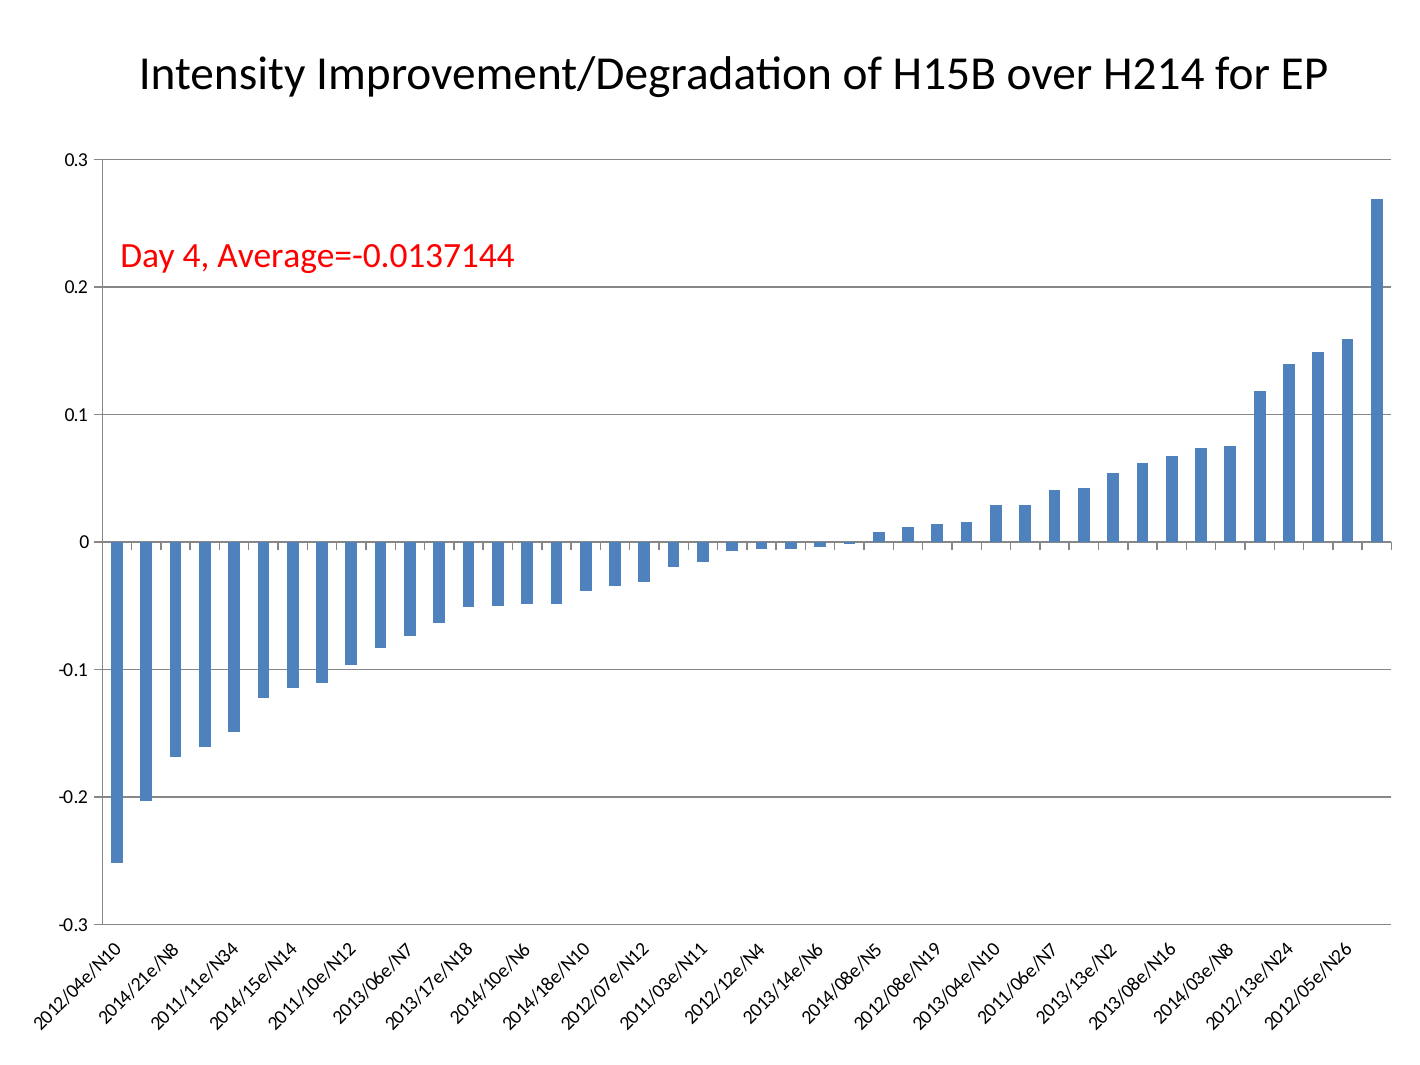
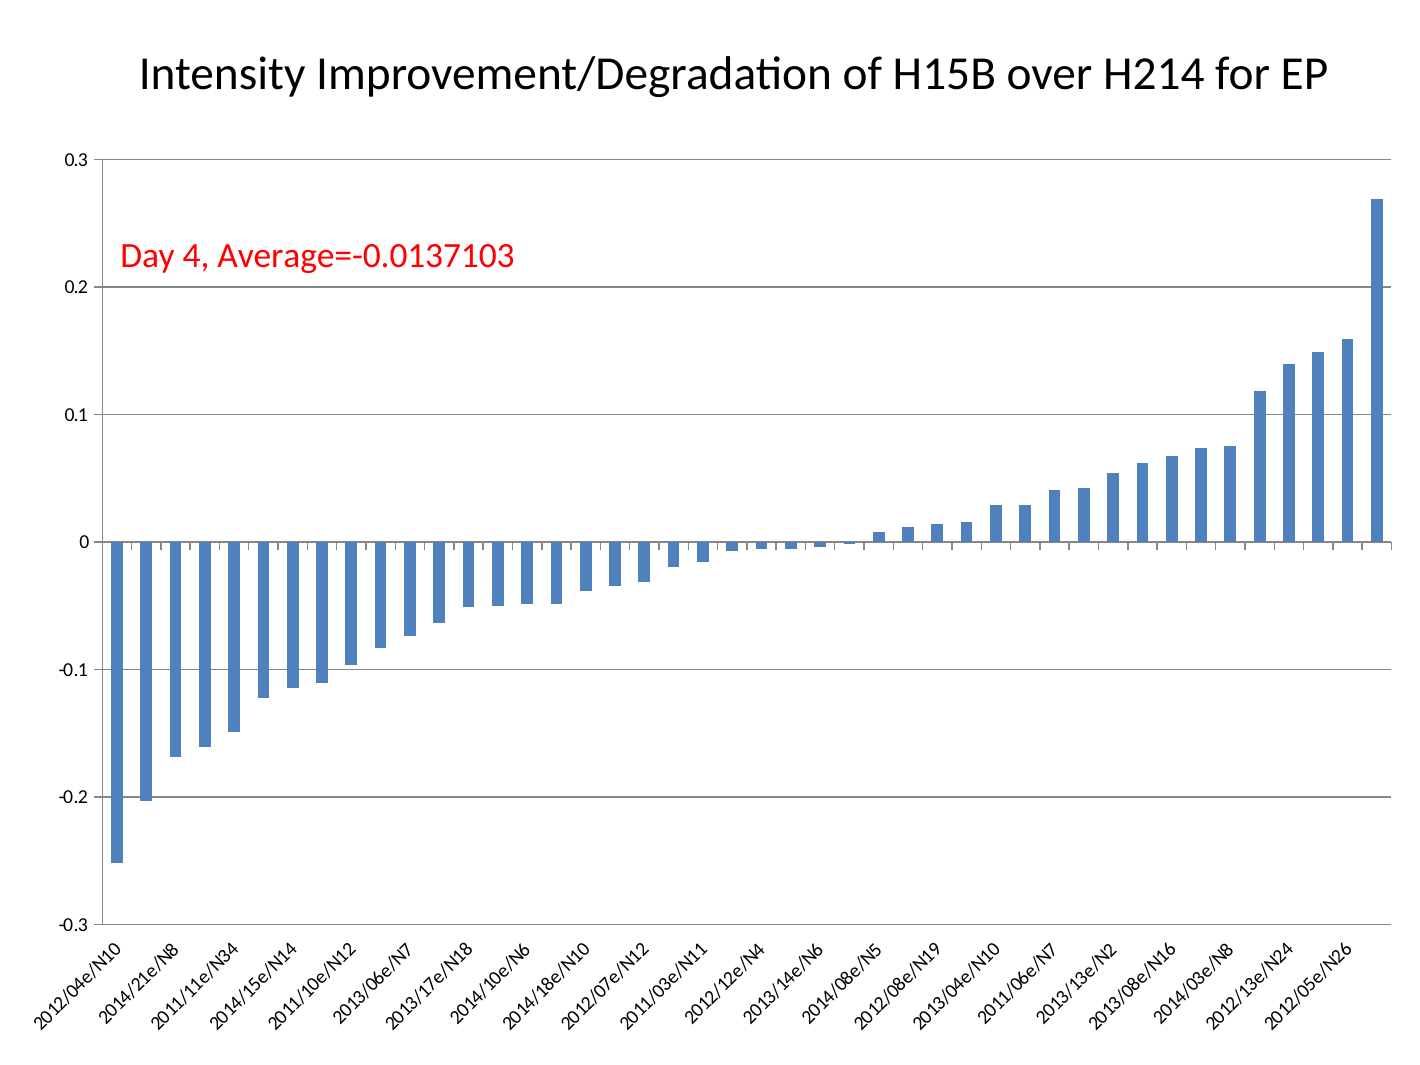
Average=-0.0137144: Average=-0.0137144 -> Average=-0.0137103 (366, 256)
